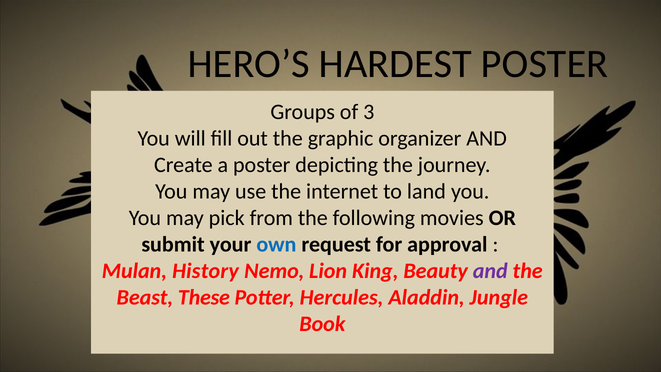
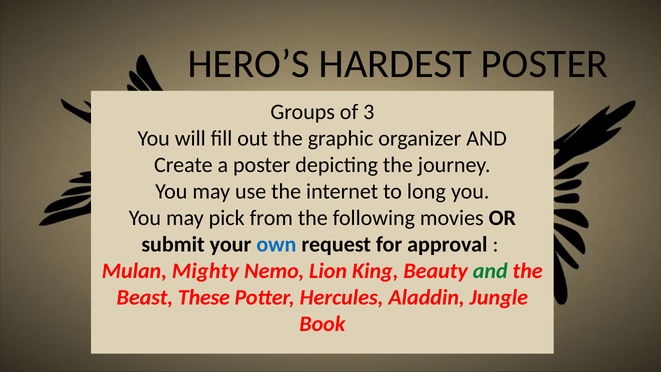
land: land -> long (426, 191)
History: History -> Mighty (205, 271)
and colour: purple -> green (490, 271)
